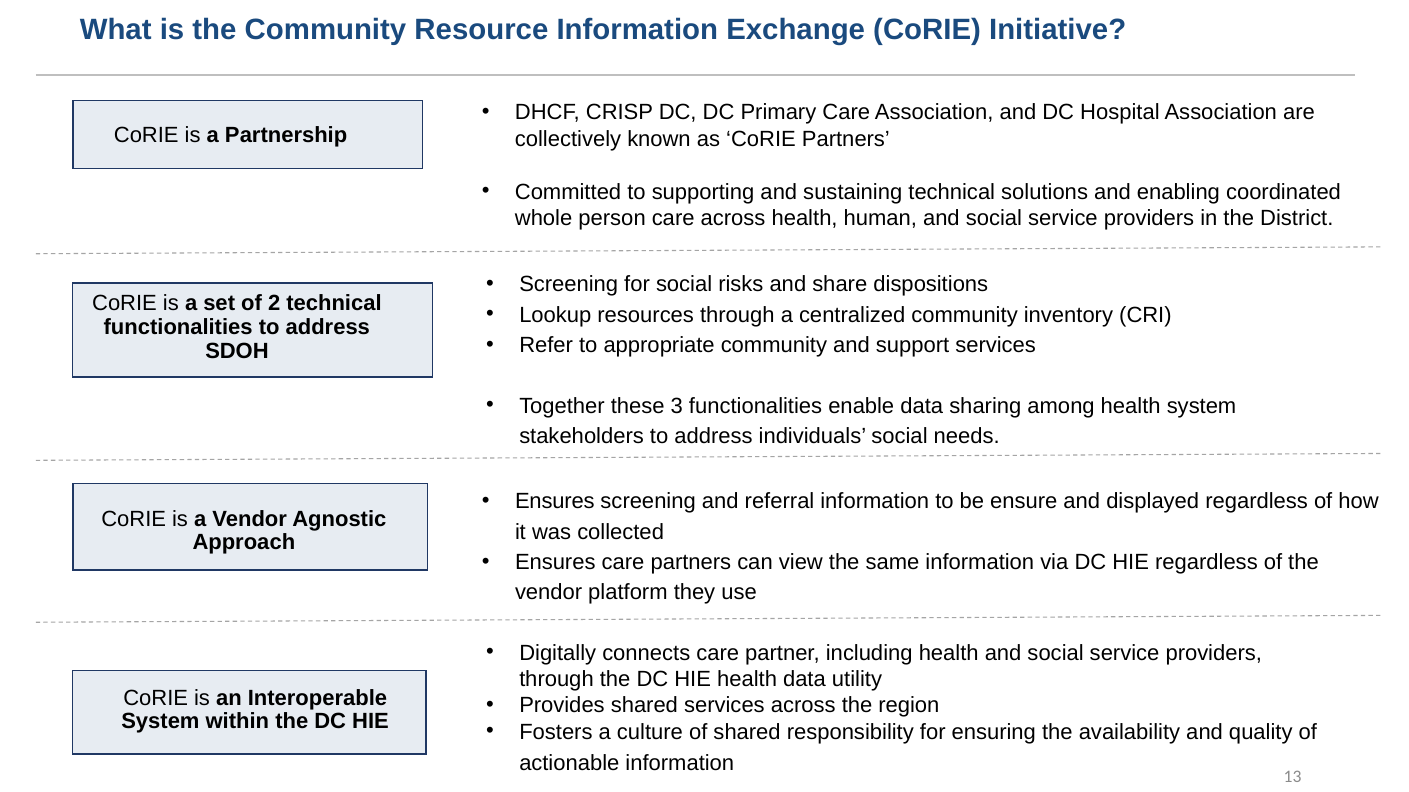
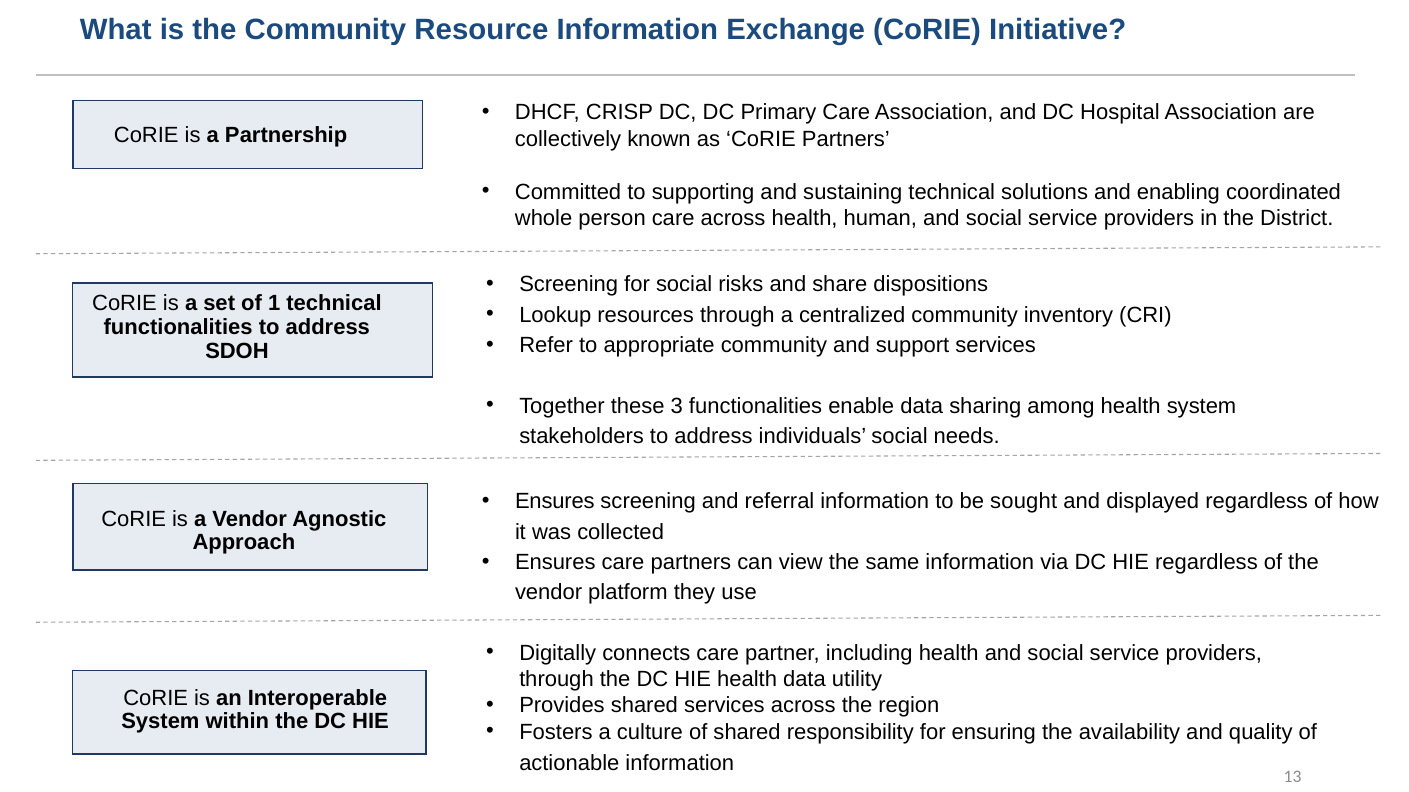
2: 2 -> 1 (274, 304)
ensure: ensure -> sought (1024, 502)
